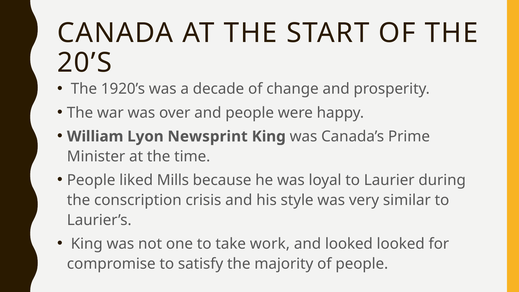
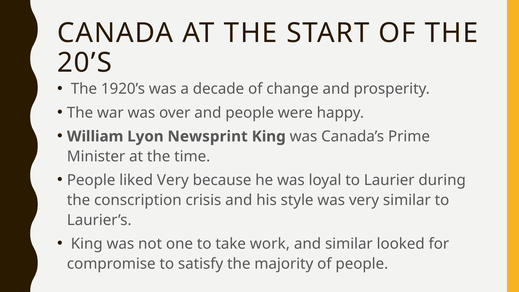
liked Mills: Mills -> Very (173, 180)
and looked: looked -> similar (349, 244)
